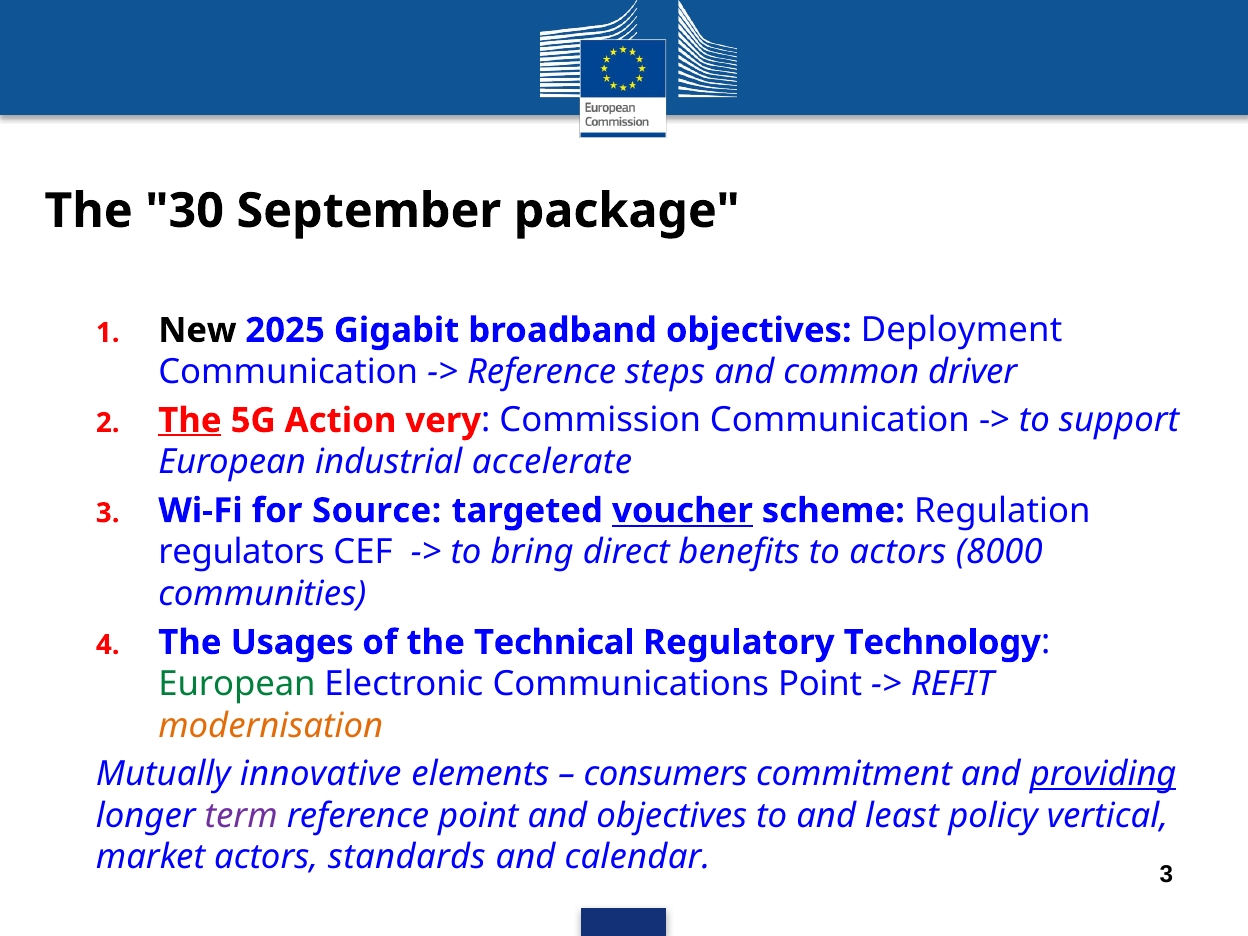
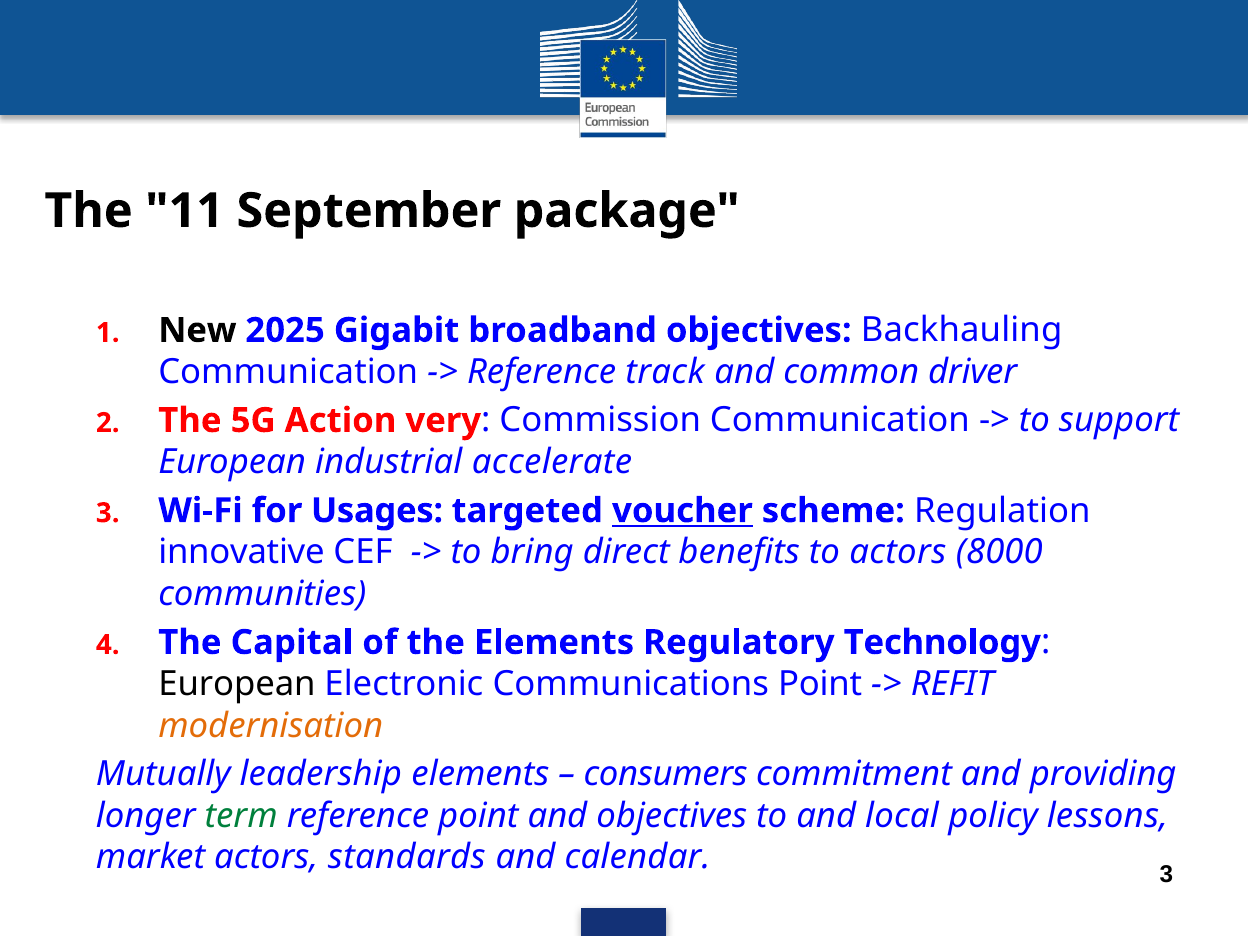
30: 30 -> 11 (185, 211)
Deployment: Deployment -> Backhauling (962, 330)
steps: steps -> track (665, 372)
The underline: present -> none (190, 421)
Source: Source -> Usages (377, 511)
regulators: regulators -> innovative (241, 552)
Usages: Usages -> Capital (292, 642)
the Technical: Technical -> Elements (554, 642)
European colour: green -> black (237, 684)
innovative: innovative -> leadership (321, 774)
providing underline: present -> none (1103, 774)
term colour: purple -> green (241, 816)
least: least -> local (902, 816)
vertical: vertical -> lessons (1107, 816)
